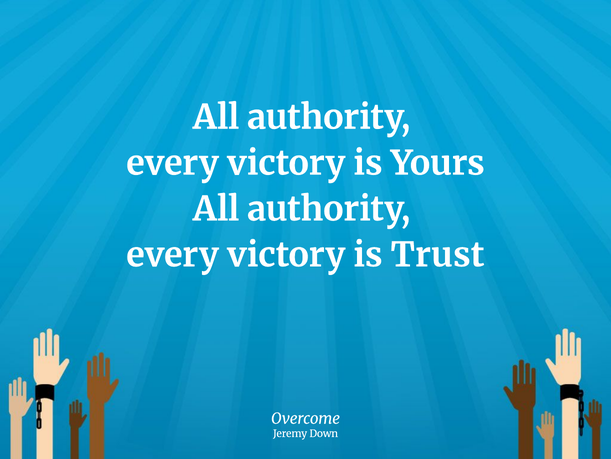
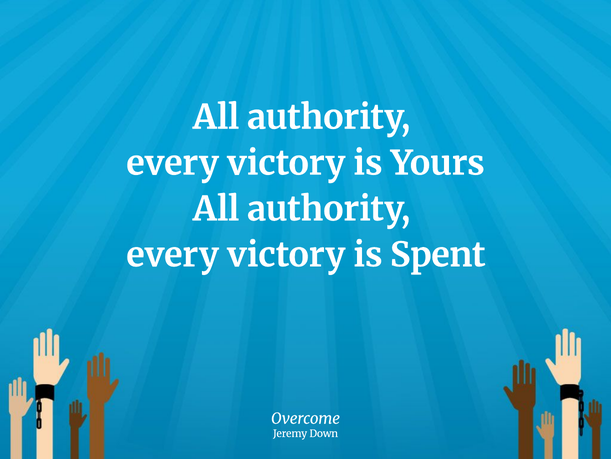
Trust: Trust -> Spent (438, 255)
